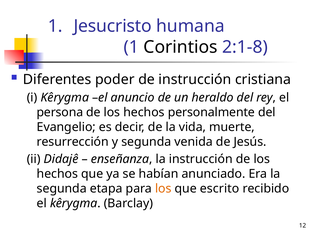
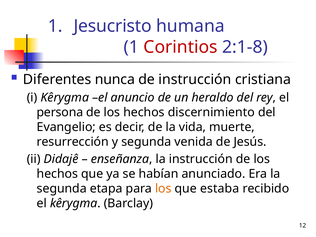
Corintios colour: black -> red (181, 47)
poder: poder -> nunca (115, 79)
personalmente: personalmente -> discernimiento (211, 112)
escrito: escrito -> estaba (220, 189)
